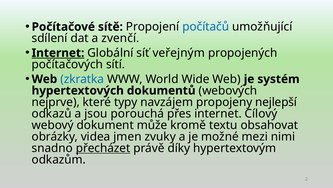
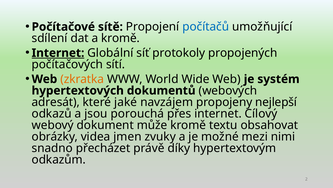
a zvenčí: zvenčí -> kromě (120, 38)
veřejným: veřejným -> protokoly (179, 53)
zkratka colour: blue -> orange (82, 79)
nejprve: nejprve -> adresát (56, 102)
typy: typy -> jaké (126, 102)
přecházet underline: present -> none (103, 148)
